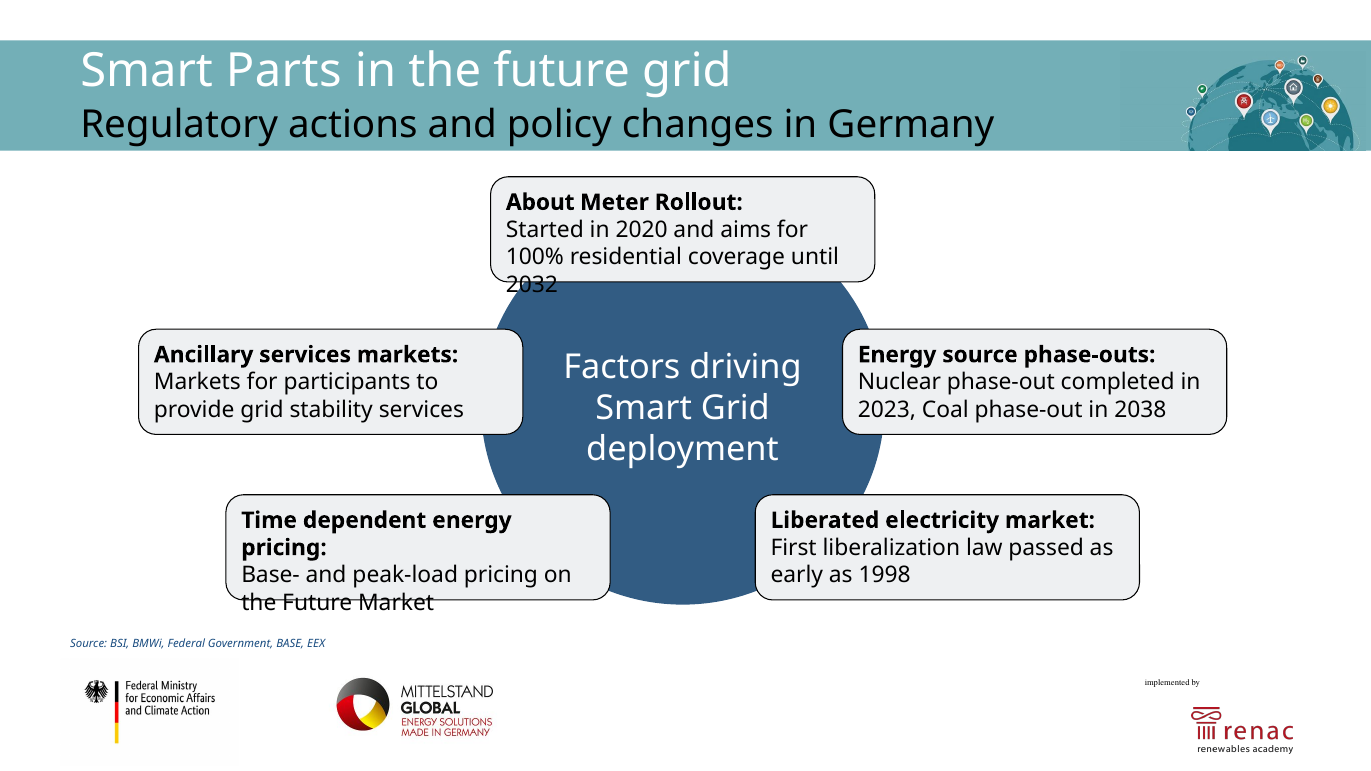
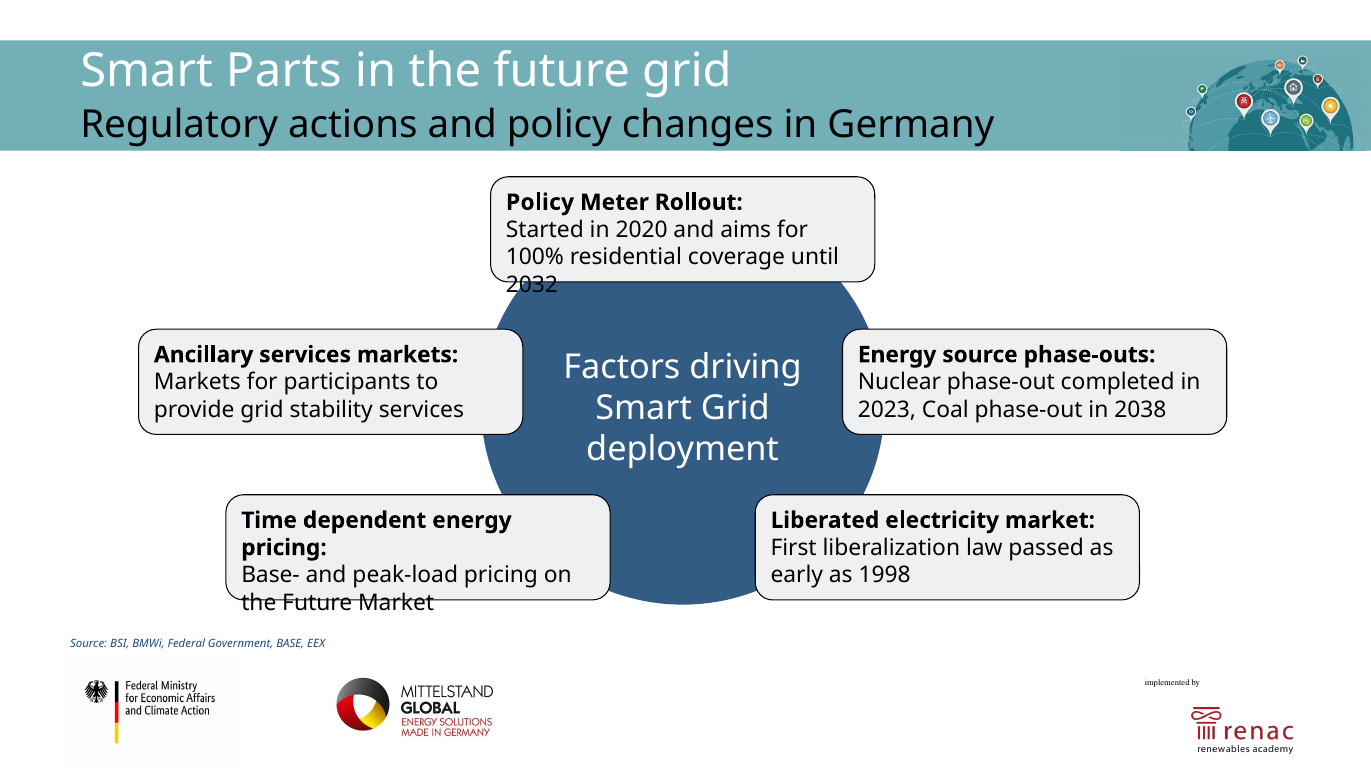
About: About -> Policy (540, 202)
